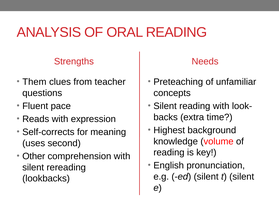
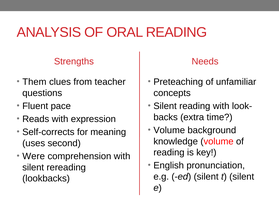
Highest: Highest -> Volume (169, 130)
Other: Other -> Were (34, 156)
